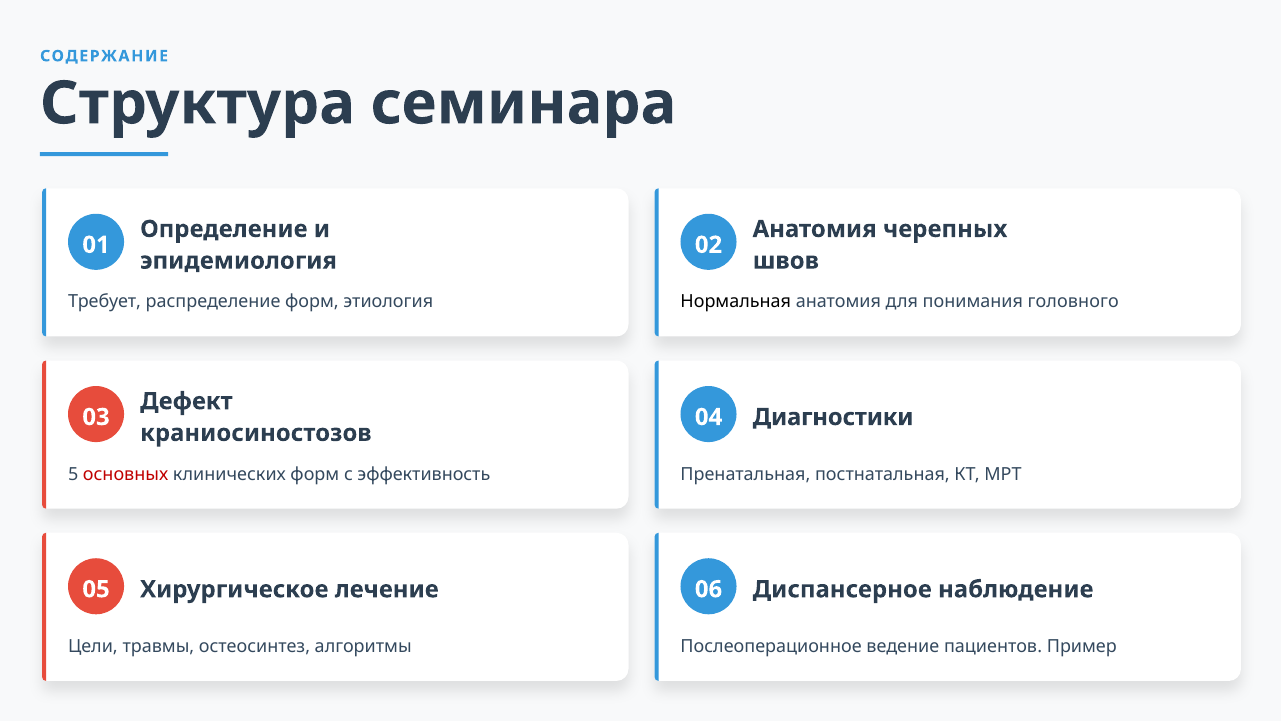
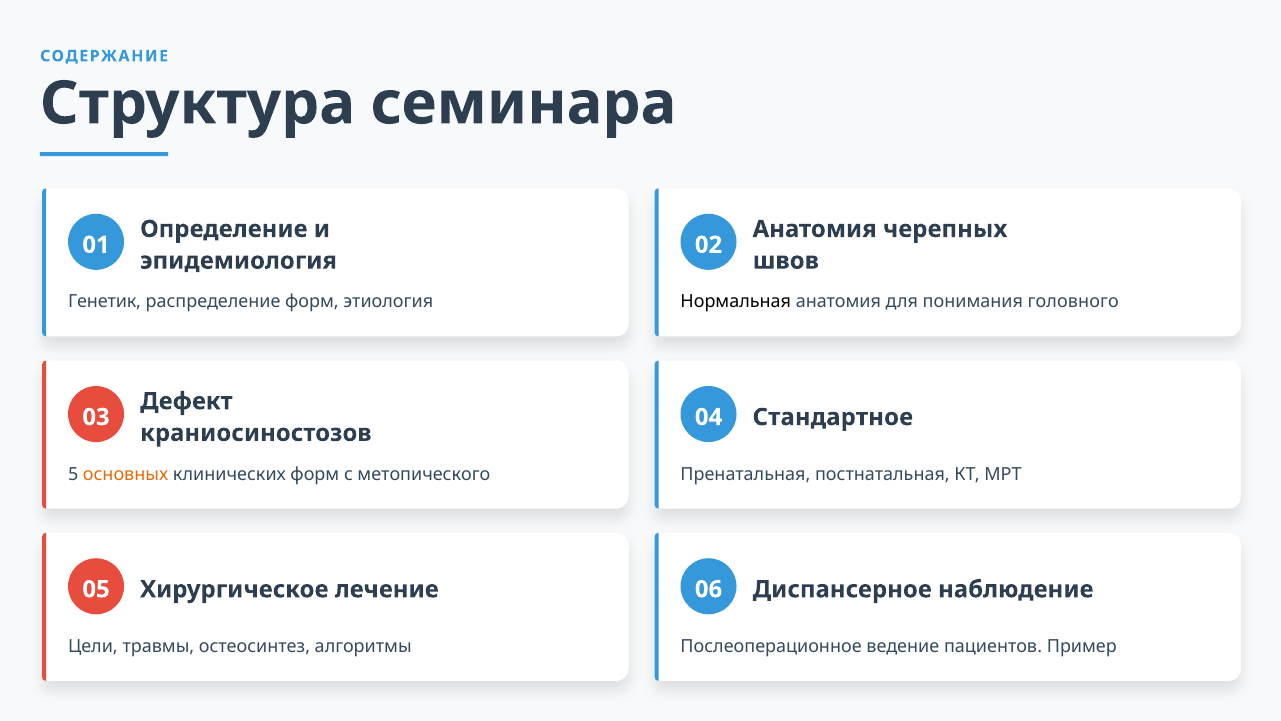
Требует: Требует -> Генетик (105, 302)
Диагностики: Диагностики -> Стандартное (833, 417)
основных colour: red -> orange (126, 474)
эффективность: эффективность -> метопического (424, 474)
